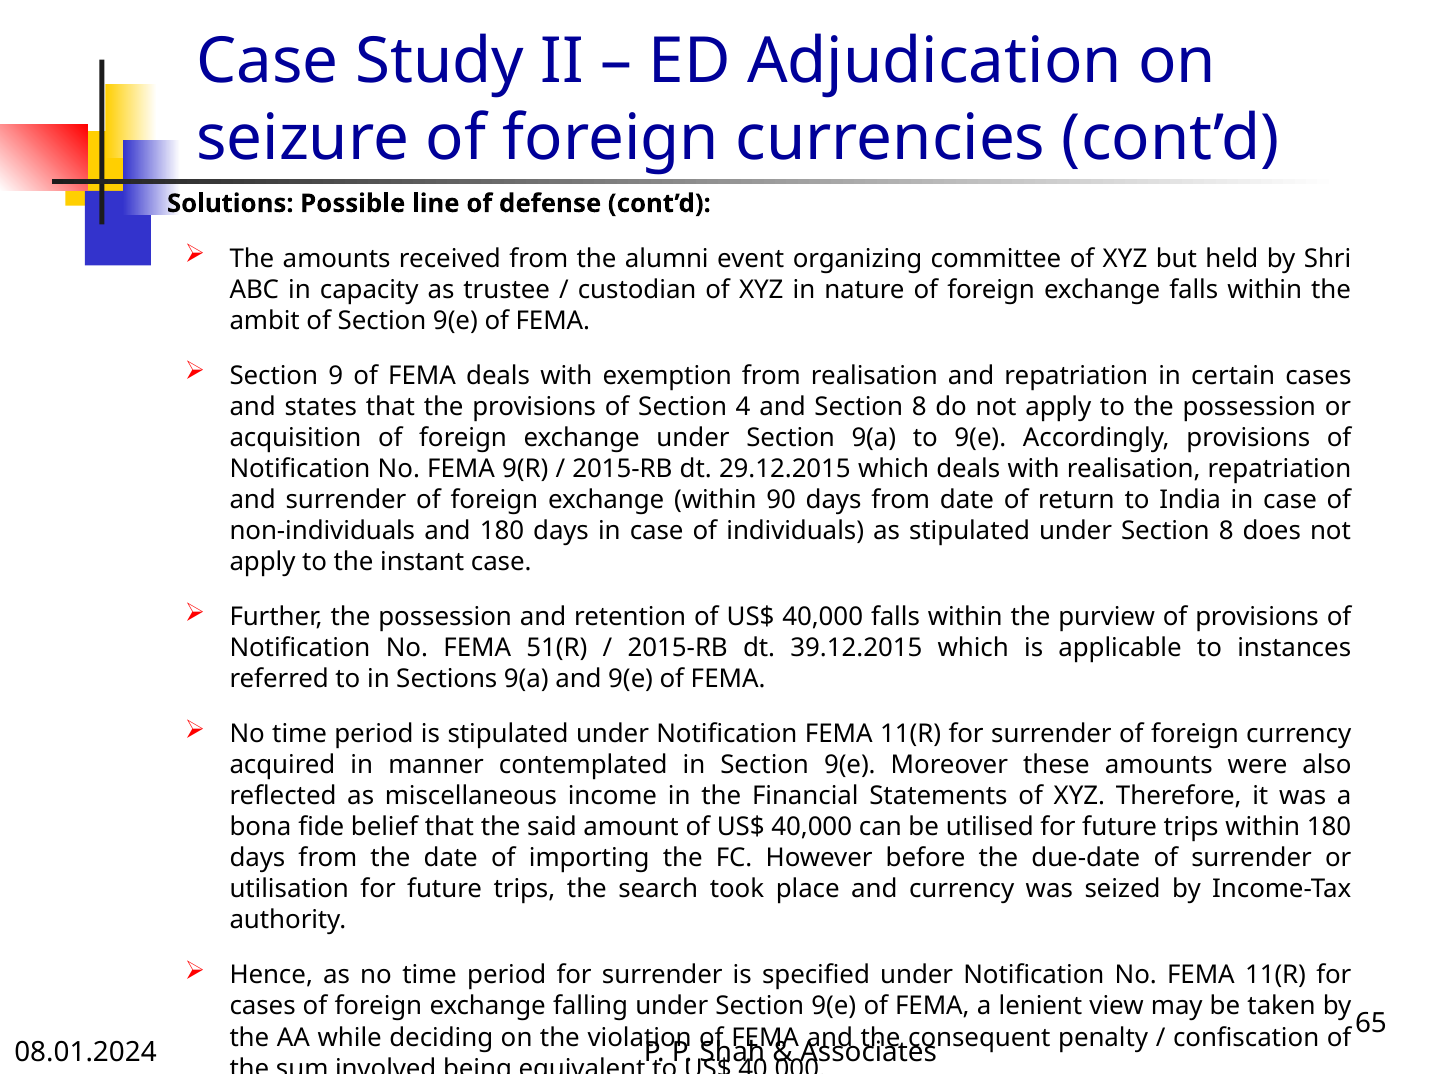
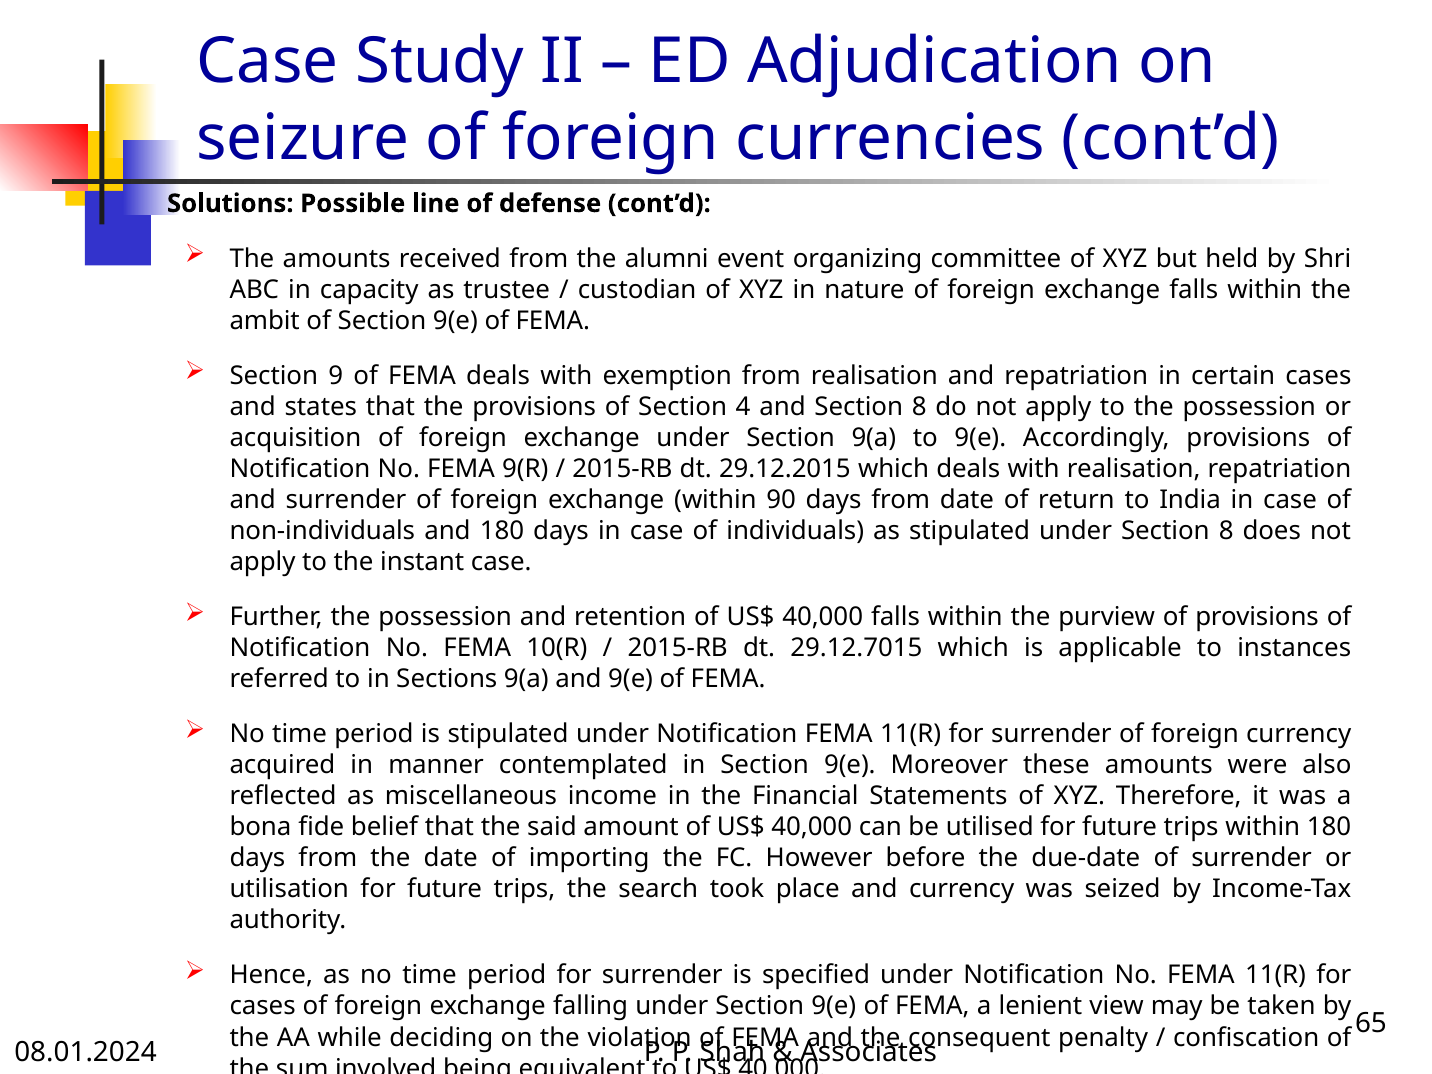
51(R: 51(R -> 10(R (557, 648)
39.12.2015: 39.12.2015 -> 29.12.7015 (856, 648)
